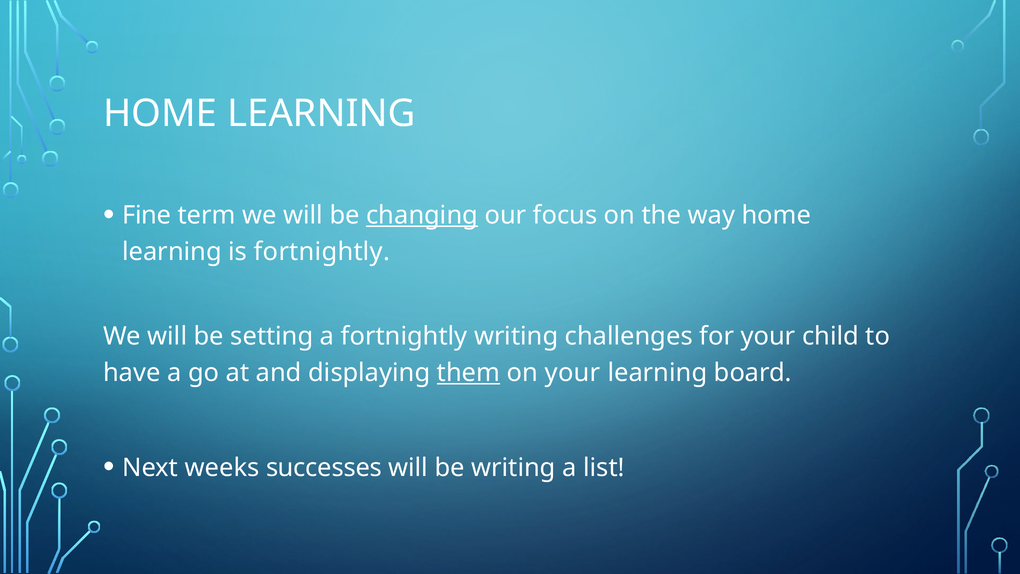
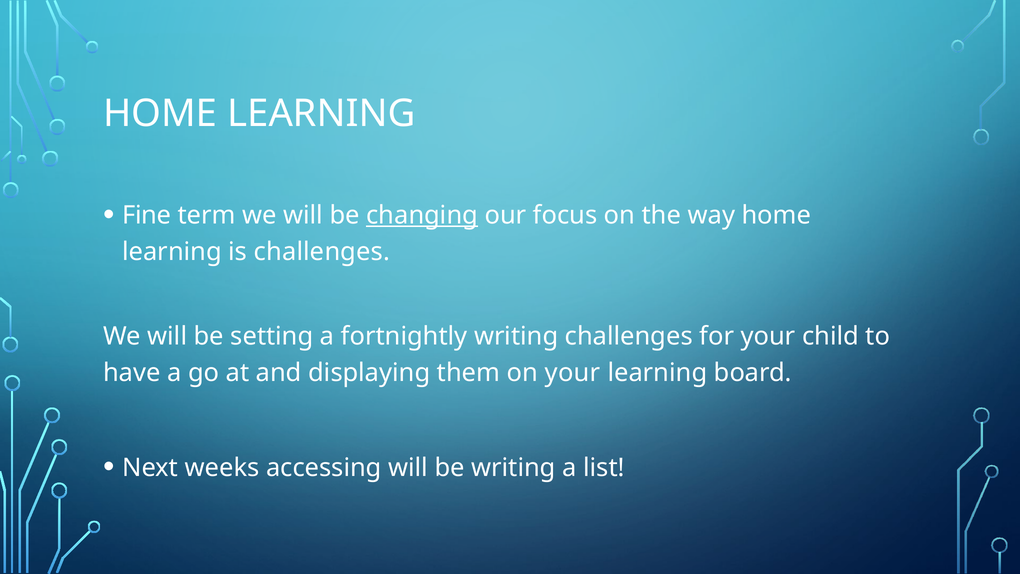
is fortnightly: fortnightly -> challenges (322, 252)
them underline: present -> none (468, 373)
successes: successes -> accessing (324, 467)
